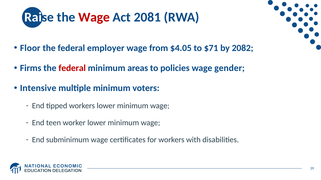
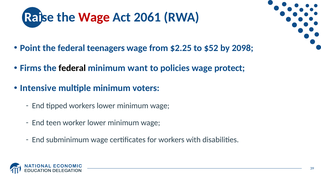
2081: 2081 -> 2061 (147, 17)
Floor: Floor -> Point (30, 48)
employer: employer -> teenagers (106, 48)
$4.05: $4.05 -> $2.25 (181, 48)
$71: $71 -> $52 (211, 48)
2082: 2082 -> 2098 (243, 48)
federal colour: red -> black (72, 68)
areas: areas -> want (138, 68)
gender: gender -> protect (230, 68)
